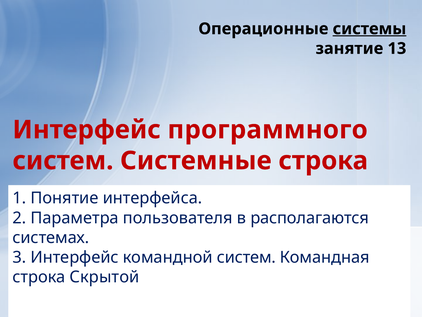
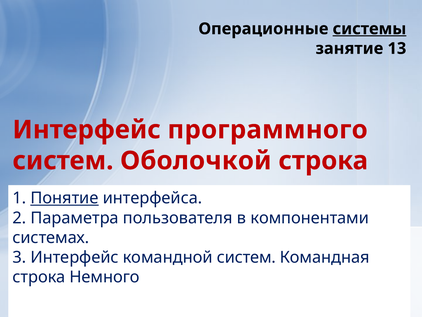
Системные: Системные -> Оболочкой (196, 160)
Понятие underline: none -> present (64, 198)
располагаются: располагаются -> компонентами (310, 218)
Скрытой: Скрытой -> Немного (105, 277)
